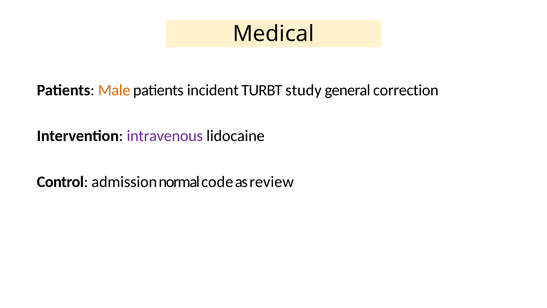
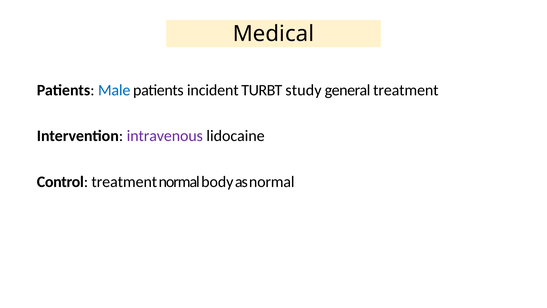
Male colour: orange -> blue (114, 90)
general correction: correction -> treatment (406, 90)
Control admission: admission -> treatment (124, 182)
code: code -> body (217, 182)
as review: review -> normal (272, 182)
